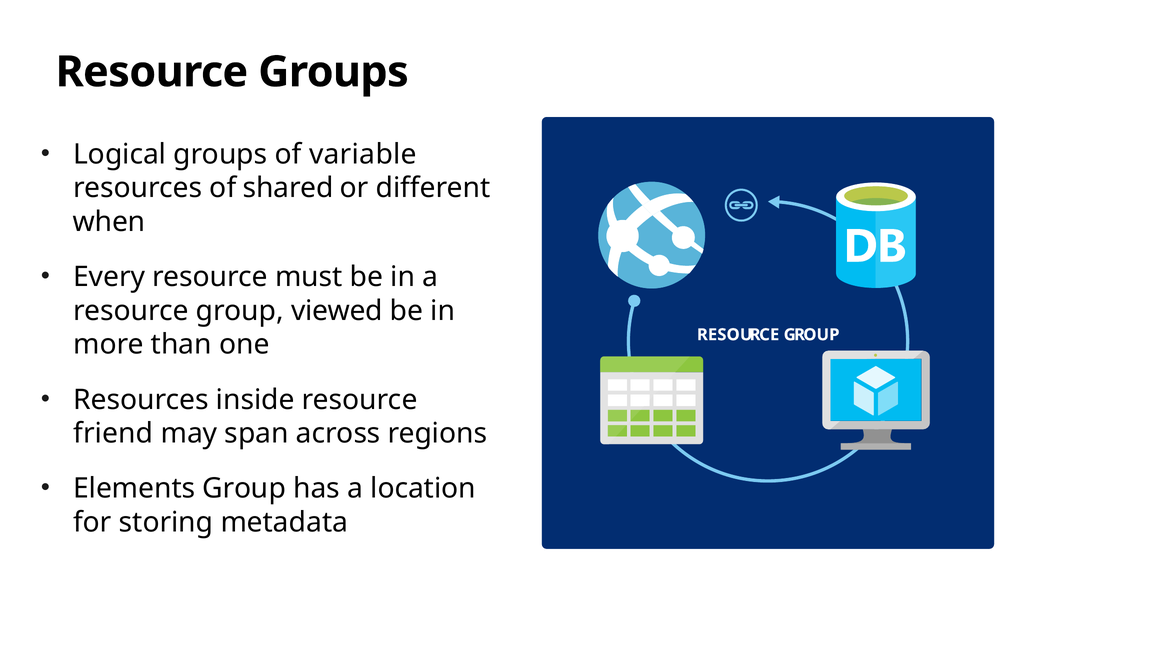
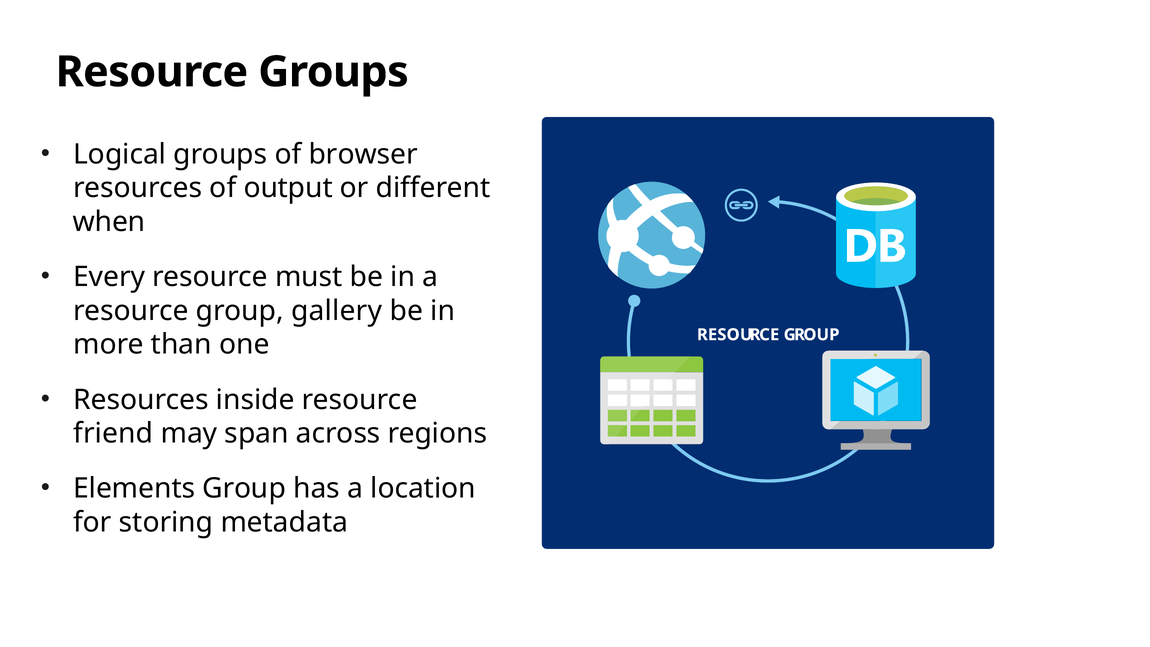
variable: variable -> browser (363, 154)
shared: shared -> output (288, 188)
viewed: viewed -> gallery (337, 311)
